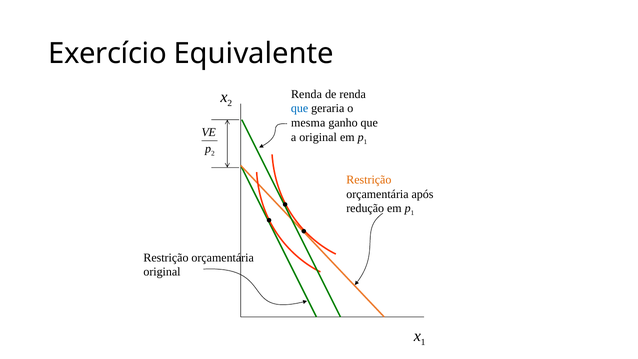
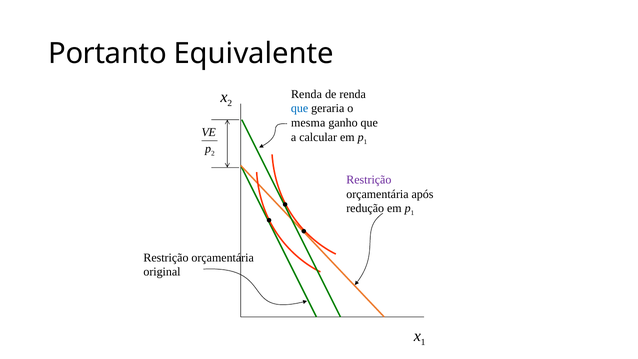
Exercício: Exercício -> Portanto (107, 54)
a original: original -> calcular (318, 137)
Restrição colour: orange -> purple (369, 180)
